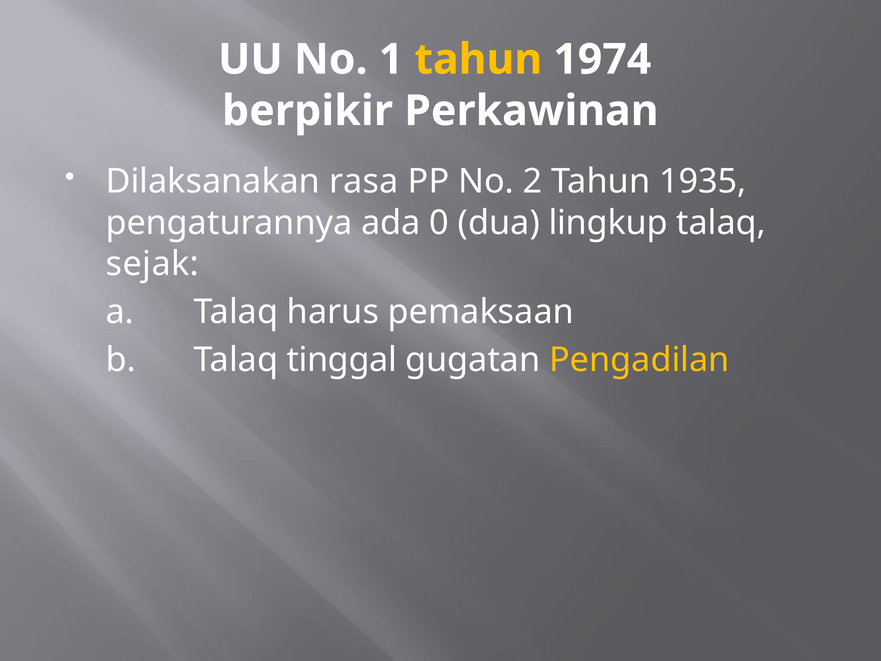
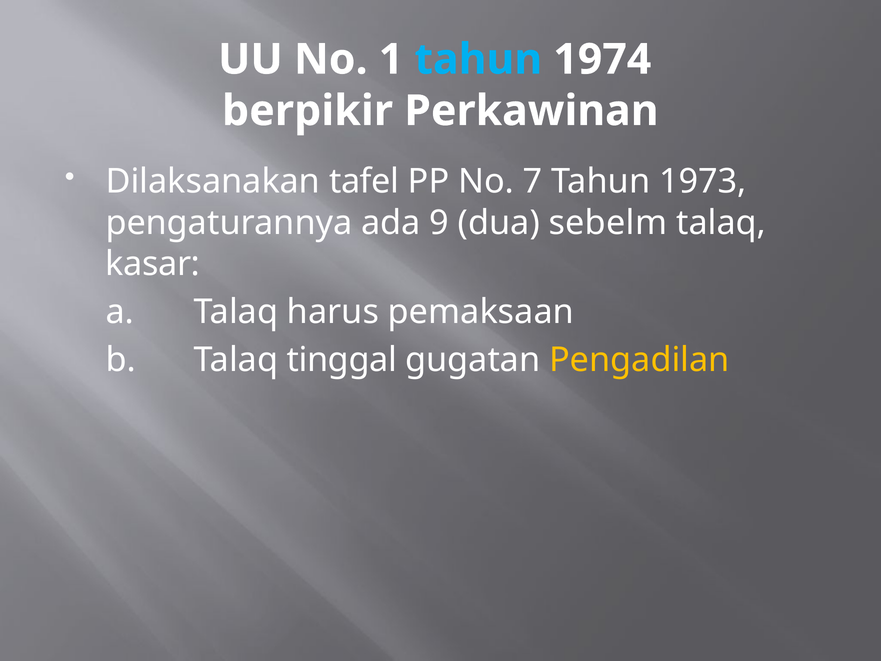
tahun colour: yellow -> light blue (478, 59)
rasa: rasa -> tafel (364, 181)
2: 2 -> 7 (533, 181)
1935: 1935 -> 1973 (703, 181)
0: 0 -> 9 (439, 223)
lingkup: lingkup -> sebelm (608, 223)
sejak: sejak -> kasar (153, 264)
